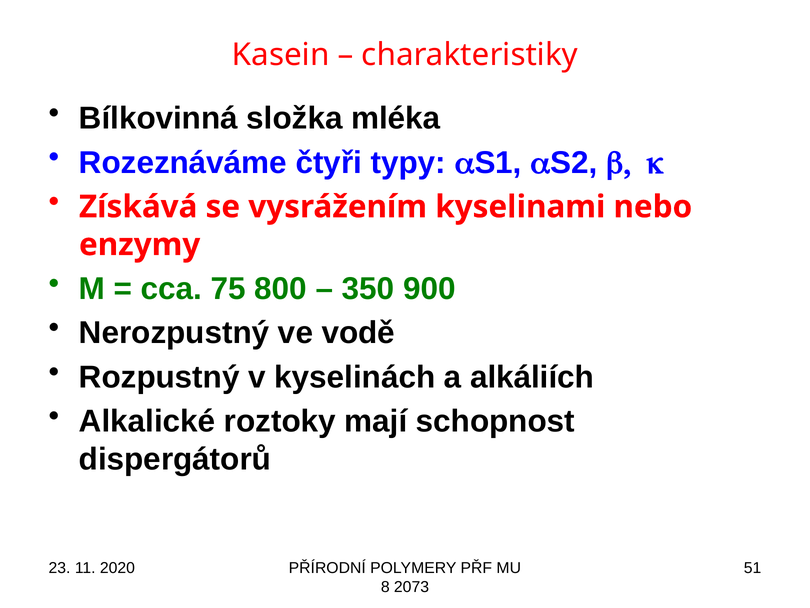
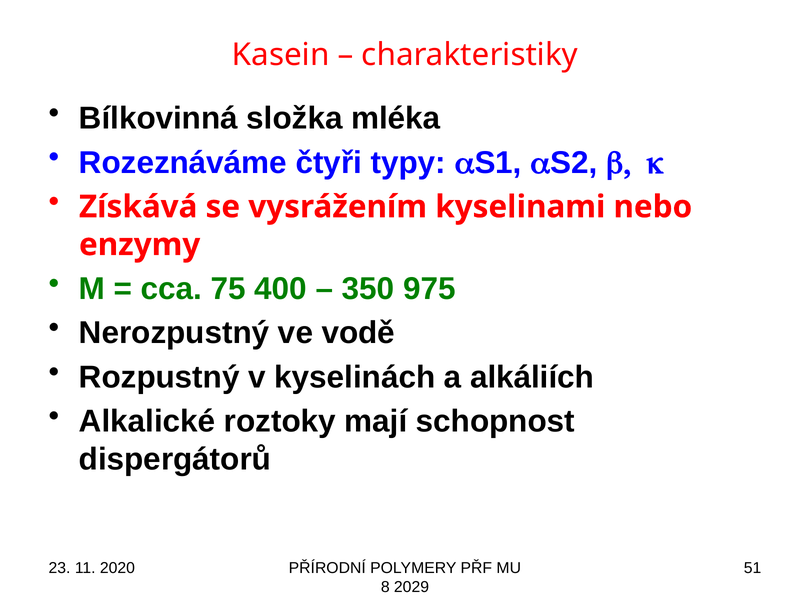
800: 800 -> 400 (281, 289)
900: 900 -> 975 (429, 289)
2073: 2073 -> 2029 (412, 587)
